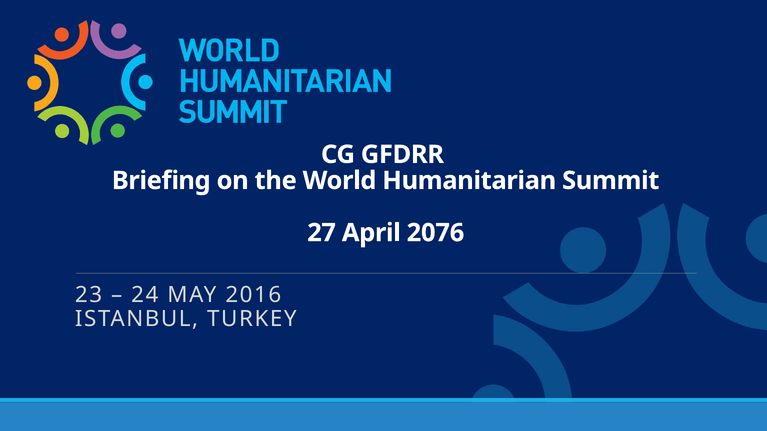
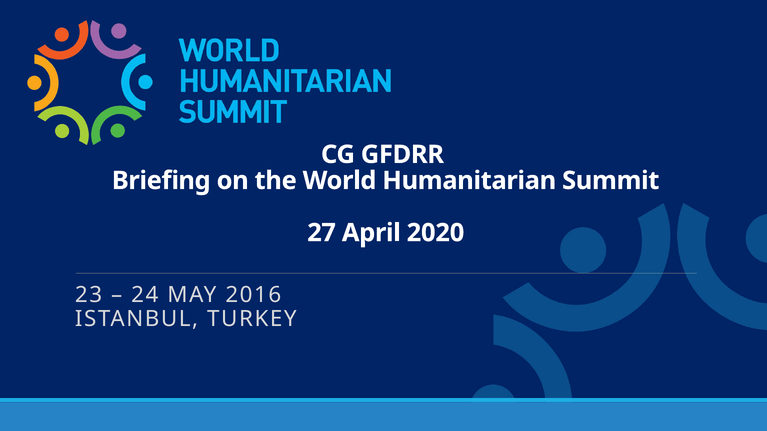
2076: 2076 -> 2020 (435, 233)
